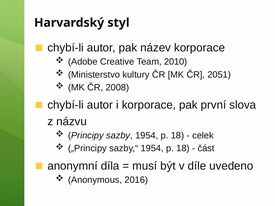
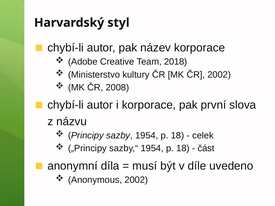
2010: 2010 -> 2018 (176, 62)
ČR 2051: 2051 -> 2002 (219, 75)
Anonymous 2016: 2016 -> 2002 (136, 180)
